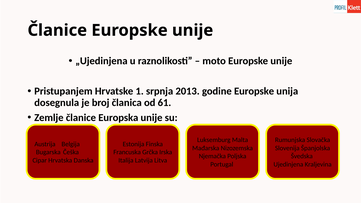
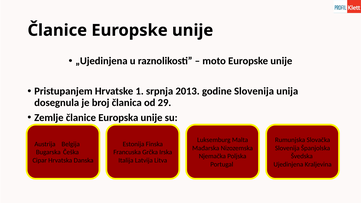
godine Europske: Europske -> Slovenija (254, 91)
61: 61 -> 29 (164, 103)
